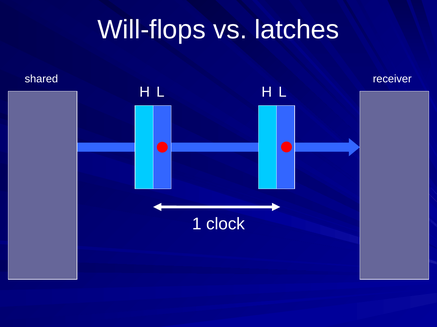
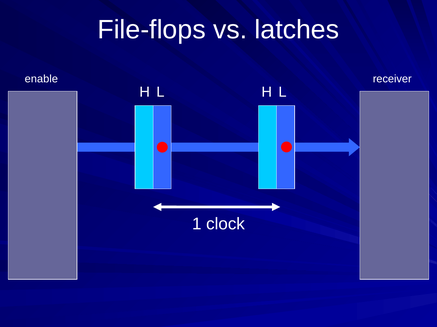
Will-flops: Will-flops -> File-flops (152, 30)
shared: shared -> enable (41, 79)
